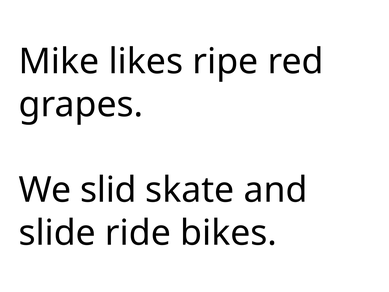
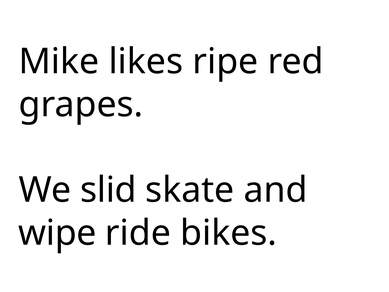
slide: slide -> wipe (57, 233)
